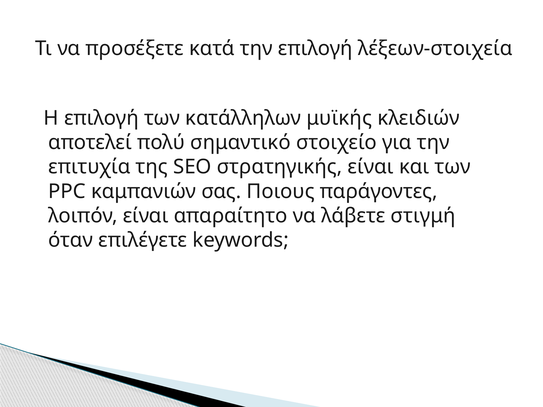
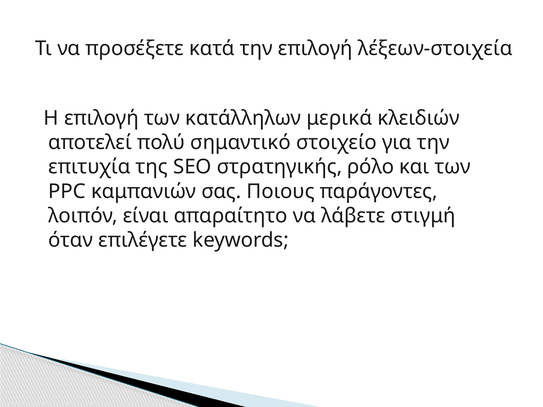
μυϊκής: μυϊκής -> μερικά (339, 118)
στρατηγικής είναι: είναι -> ρόλο (371, 167)
